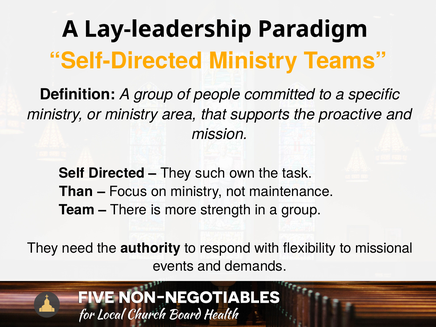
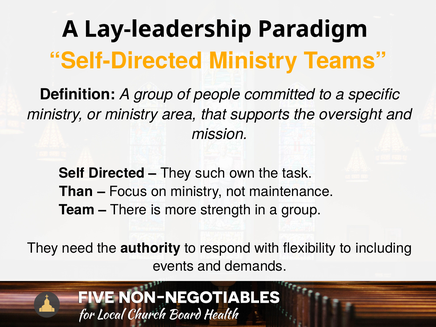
proactive: proactive -> oversight (351, 114)
missional: missional -> including (384, 248)
